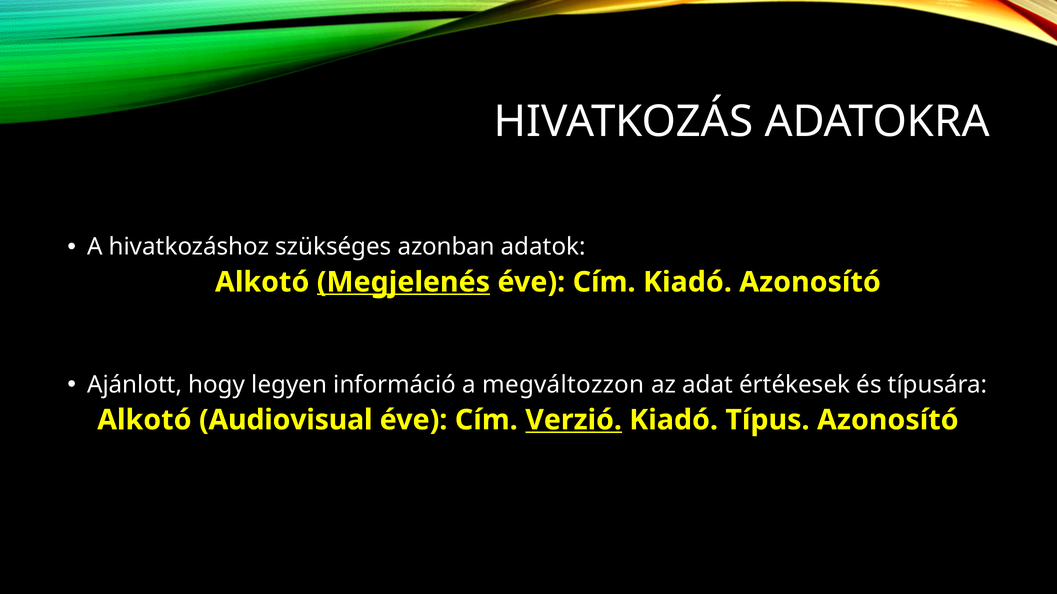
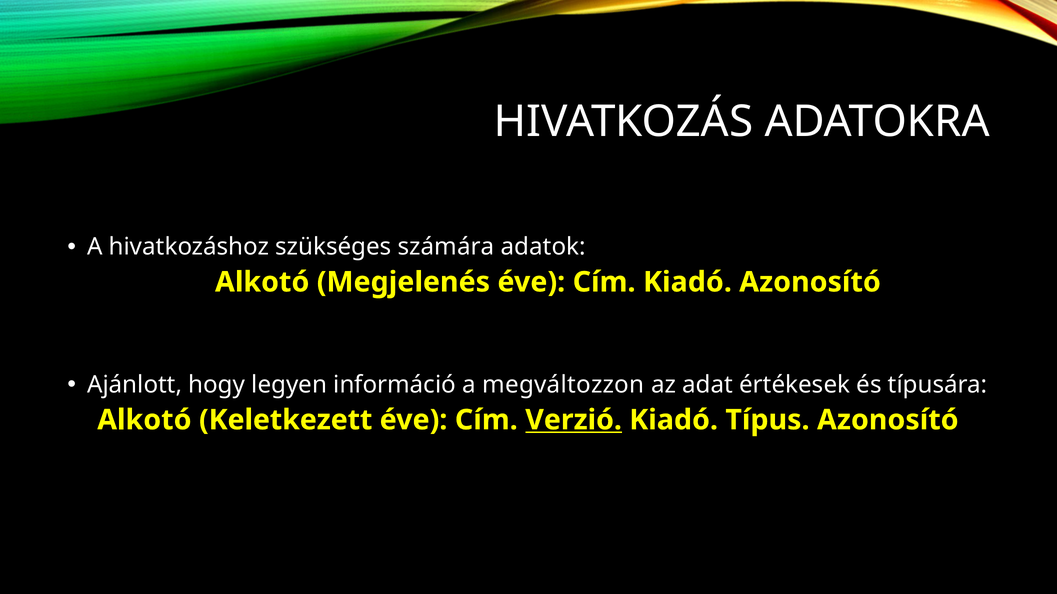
azonban: azonban -> számára (446, 247)
Megjelenés underline: present -> none (403, 282)
Audiovisual: Audiovisual -> Keletkezett (286, 420)
